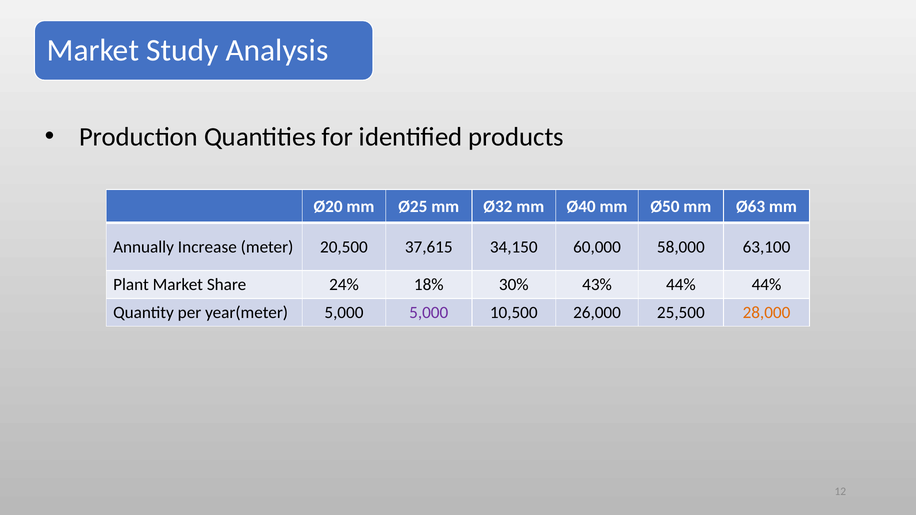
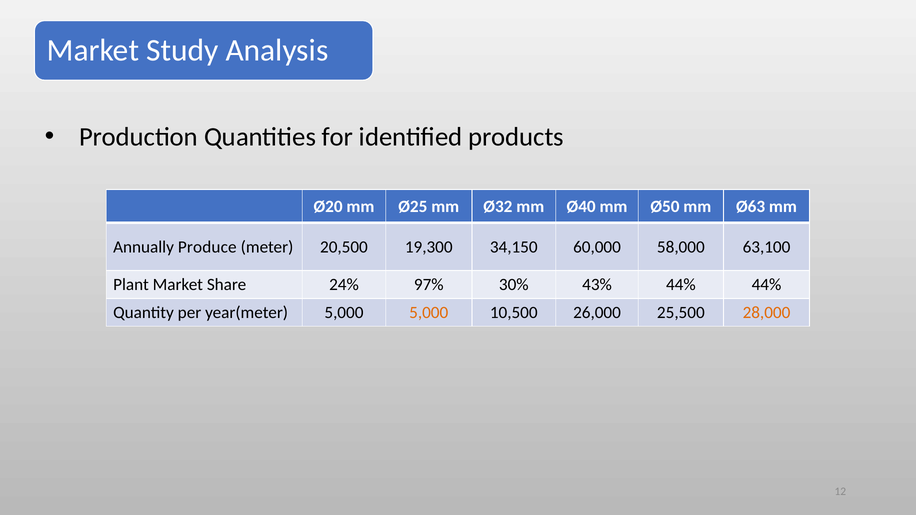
Increase: Increase -> Produce (207, 247)
37,615: 37,615 -> 19,300 (429, 247)
18%: 18% -> 97% (429, 285)
5,000 colour: purple -> orange (429, 313)
